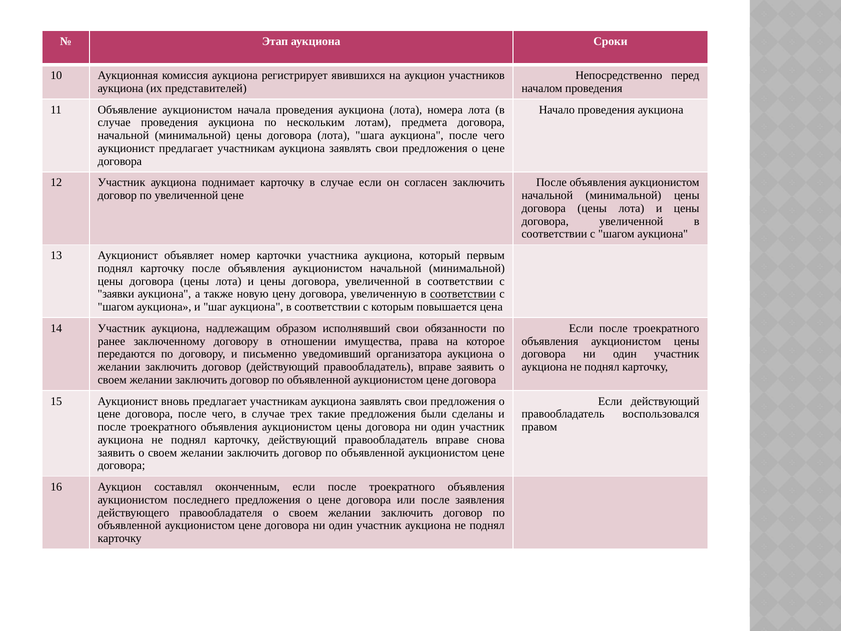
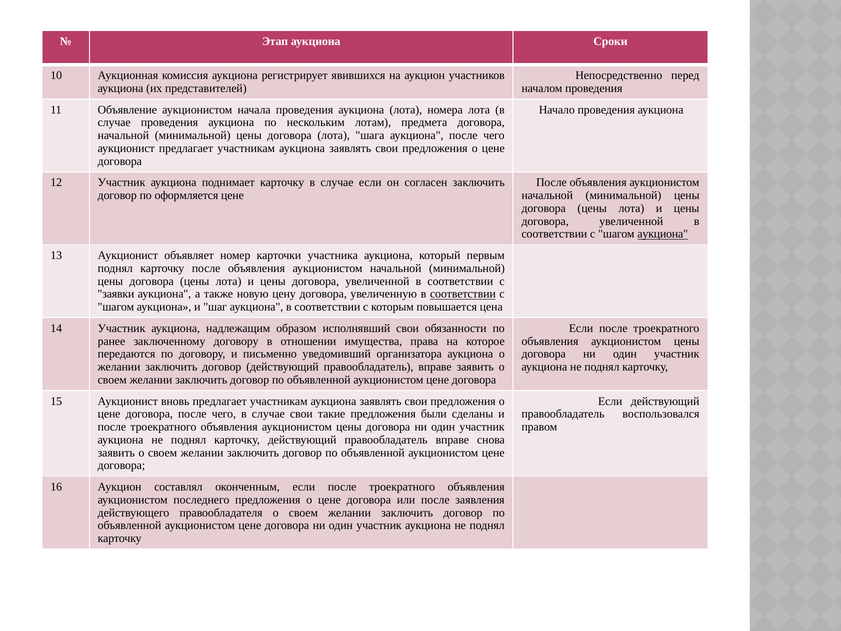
по увеличенной: увеличенной -> оформляется (186, 195)
аукциона underline: none -> present (663, 234)
случае трех: трех -> свои (301, 414)
